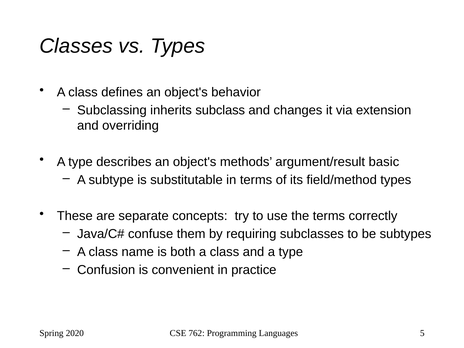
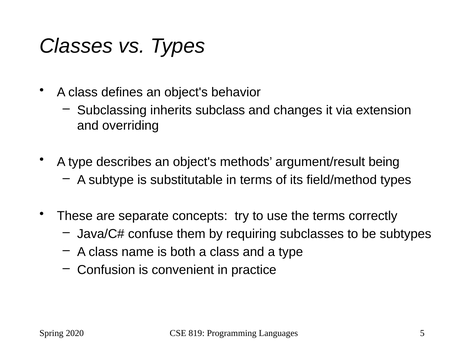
basic: basic -> being (384, 162)
762: 762 -> 819 (197, 333)
